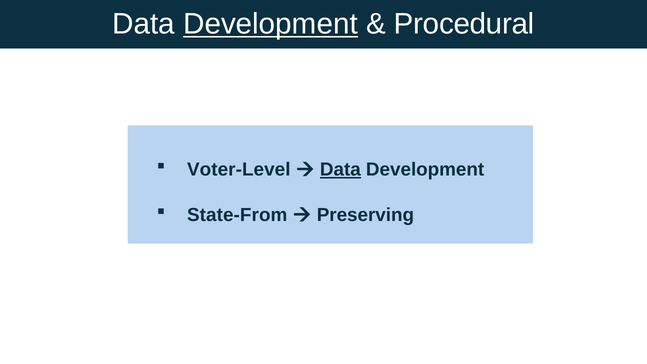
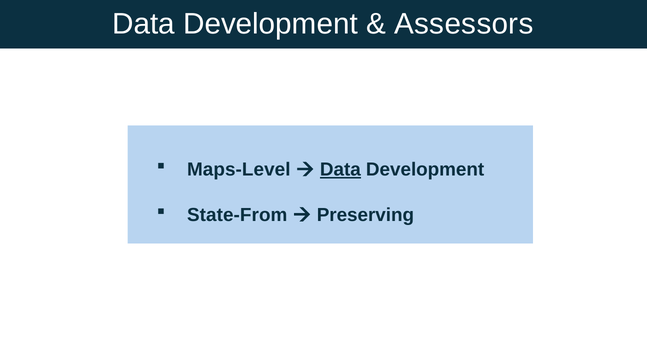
Development underline: present -> none (270, 24)
Procedural: Procedural -> Assessors (464, 24)
Voter-Level: Voter-Level -> Maps-Level (239, 170)
